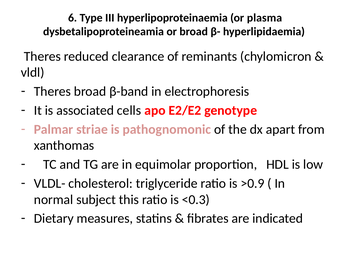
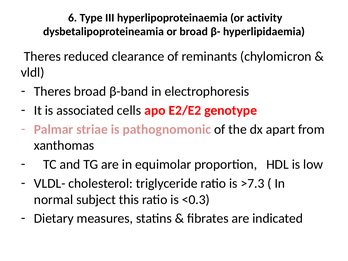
plasma: plasma -> activity (265, 18)
>0.9: >0.9 -> >7.3 (252, 183)
